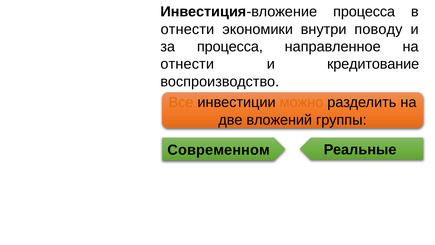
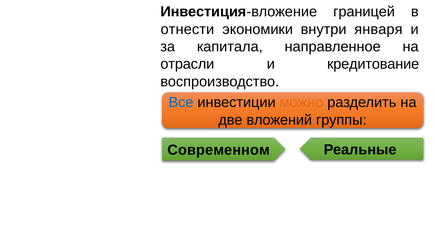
Инвестиция-вложение процесса: процесса -> границей (364, 12)
поводу: поводу -> января (378, 29)
за процесса: процесса -> капитала (230, 47)
отнести: отнести -> отрасли (187, 64)
Все colour: orange -> blue (181, 102)
